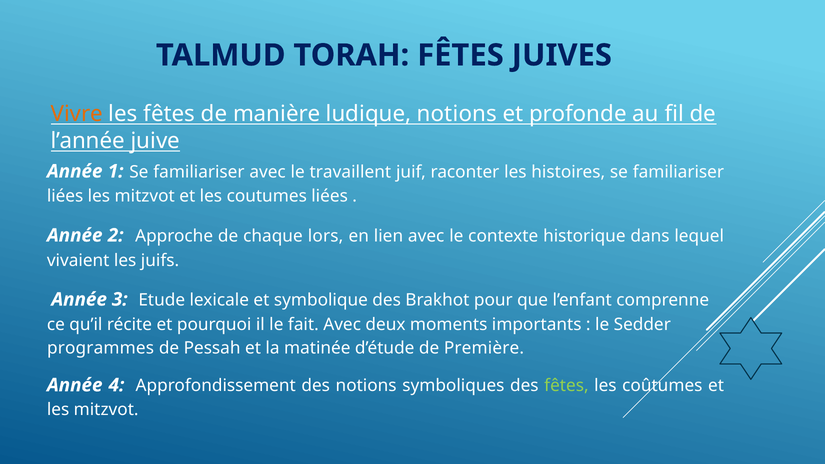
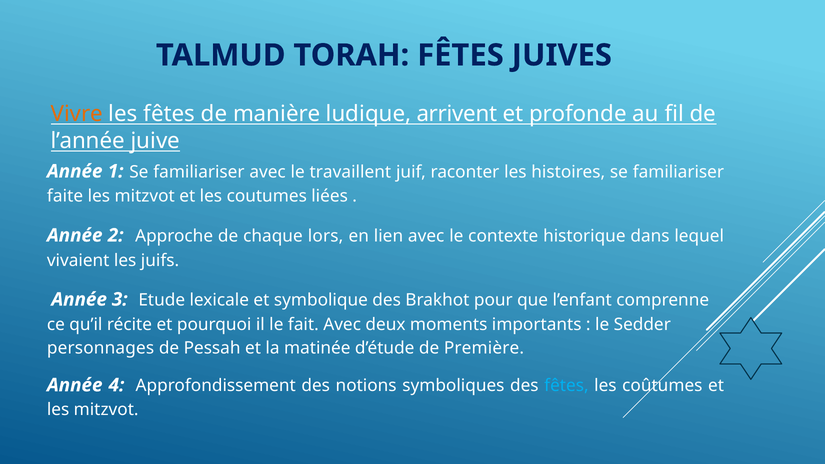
ludique notions: notions -> arrivent (457, 114)
liées: liées -> faite (65, 196)
programmes: programmes -> personnages (101, 348)
fêtes colour: light green -> light blue (566, 386)
